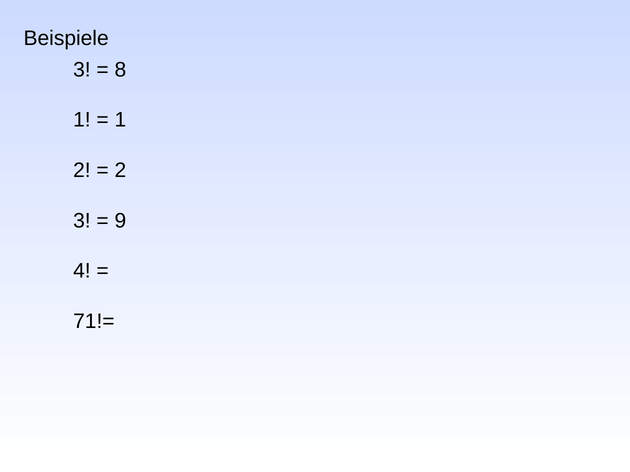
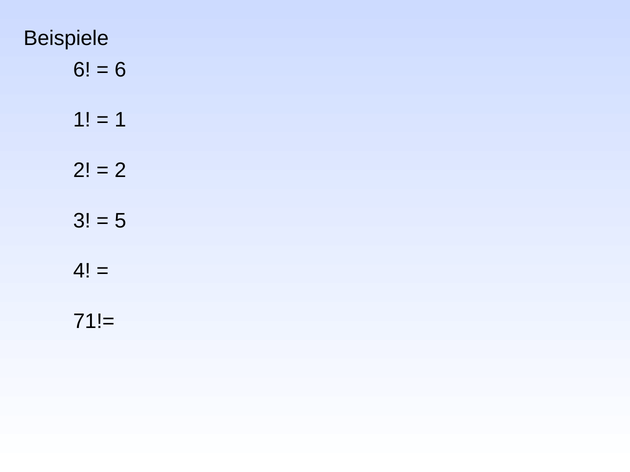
3: 3 -> 6 (82, 70)
8: 8 -> 6 (120, 70)
9: 9 -> 5 (120, 221)
